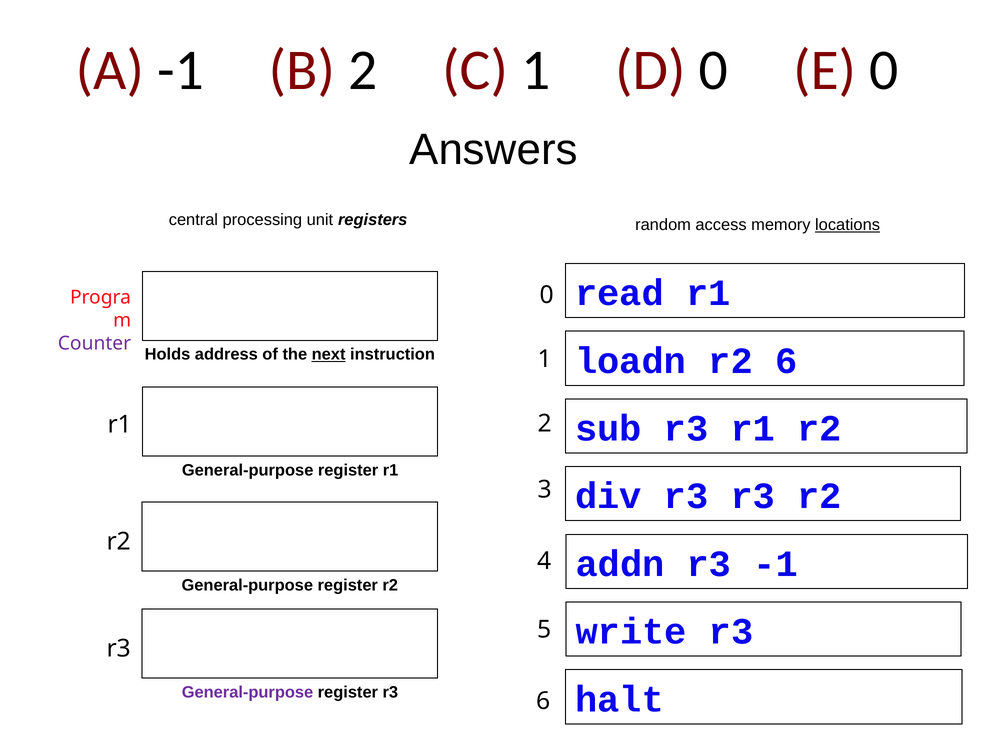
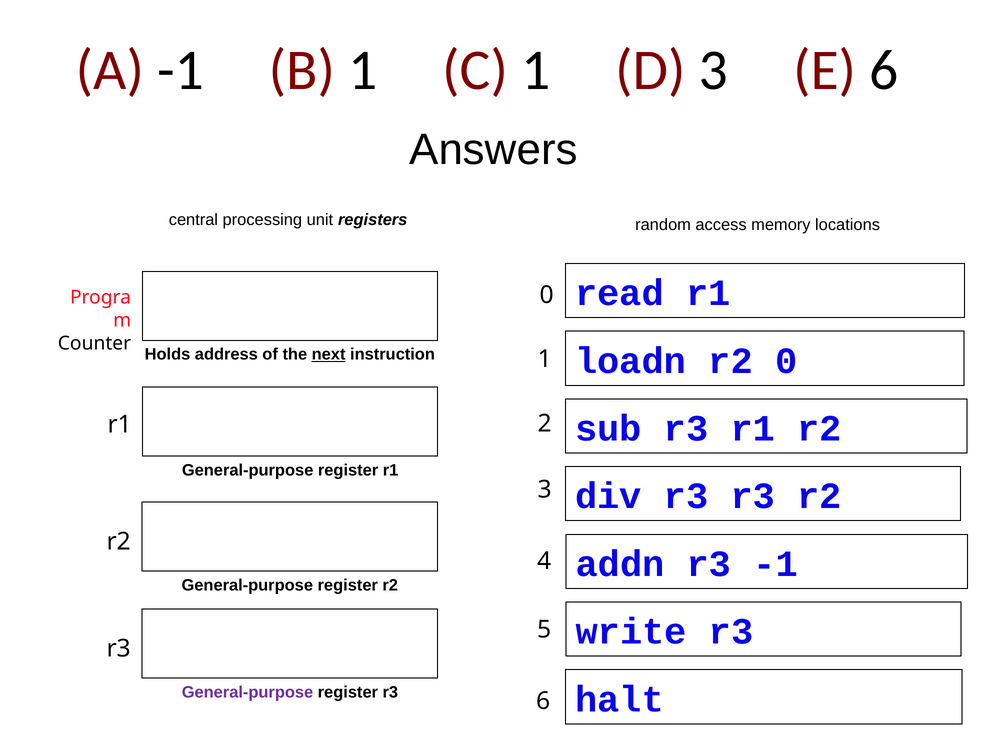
B 2: 2 -> 1 (363, 70)
D 0: 0 -> 3 (713, 70)
E 0: 0 -> 6 (884, 70)
locations underline: present -> none (848, 225)
Counter colour: purple -> black (94, 344)
r2 6: 6 -> 0 (786, 361)
